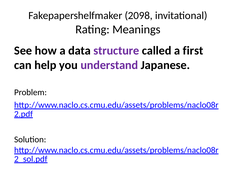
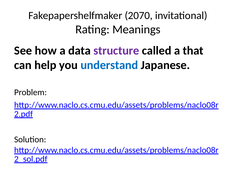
2098: 2098 -> 2070 (139, 16)
first: first -> that (193, 51)
understand colour: purple -> blue (109, 65)
